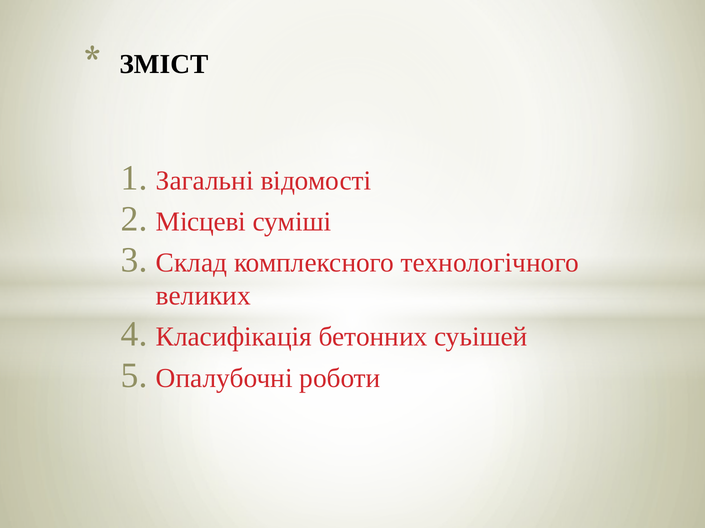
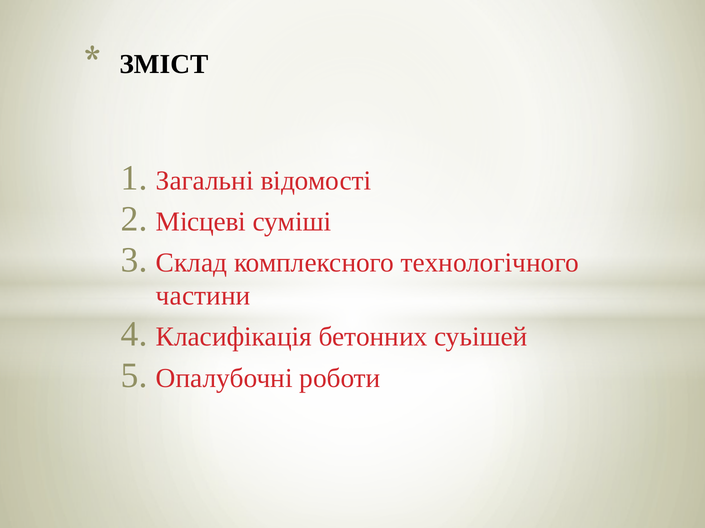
великих: великих -> частини (203, 296)
